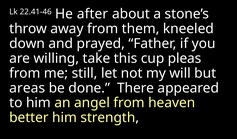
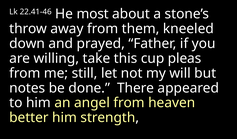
after: after -> most (93, 14)
areas: areas -> notes (27, 88)
